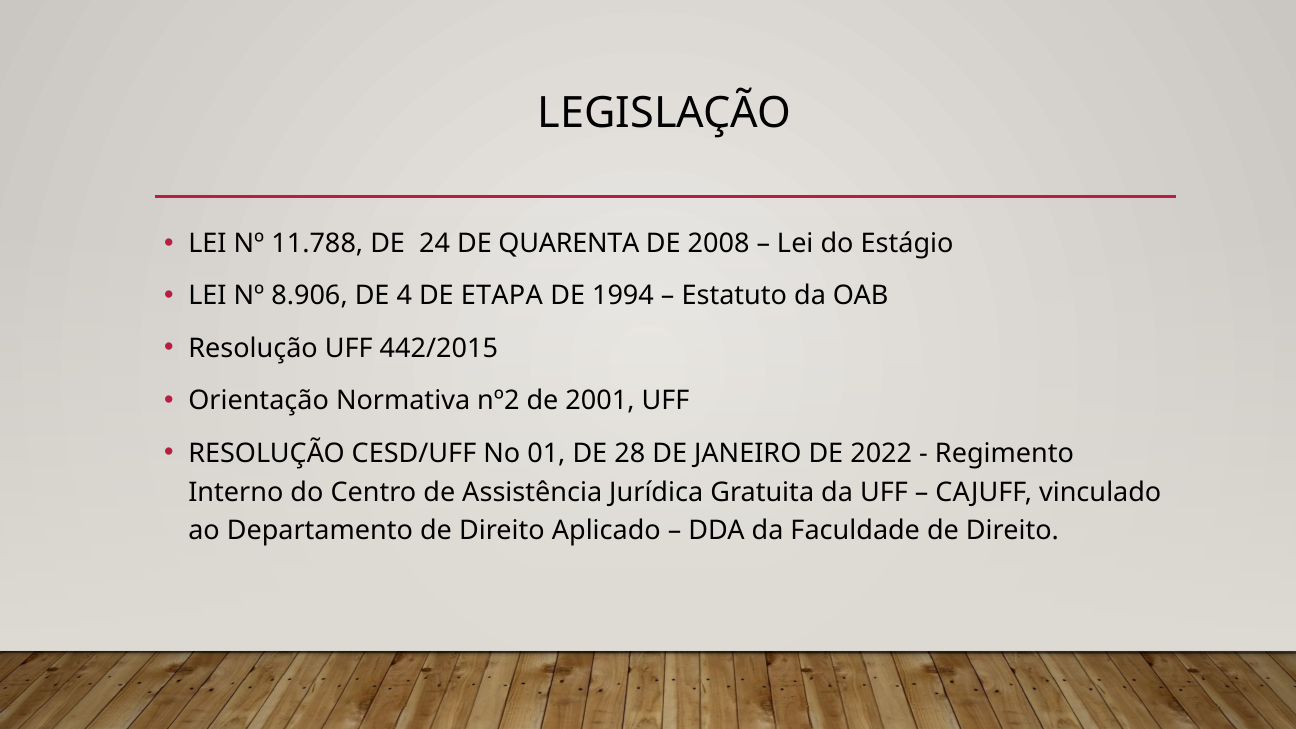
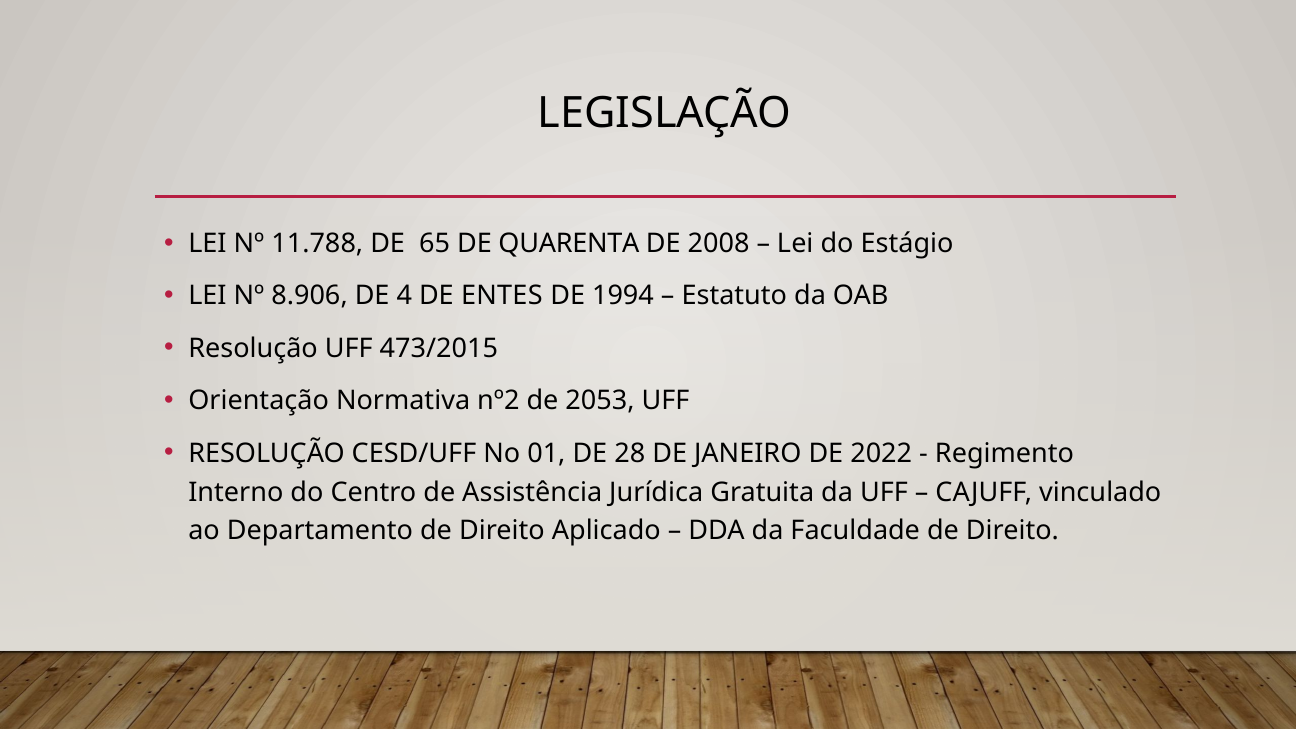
24: 24 -> 65 (435, 244)
ETAPA: ETAPA -> ENTES (502, 296)
442/2015: 442/2015 -> 473/2015 (439, 348)
2001: 2001 -> 2053 (600, 401)
